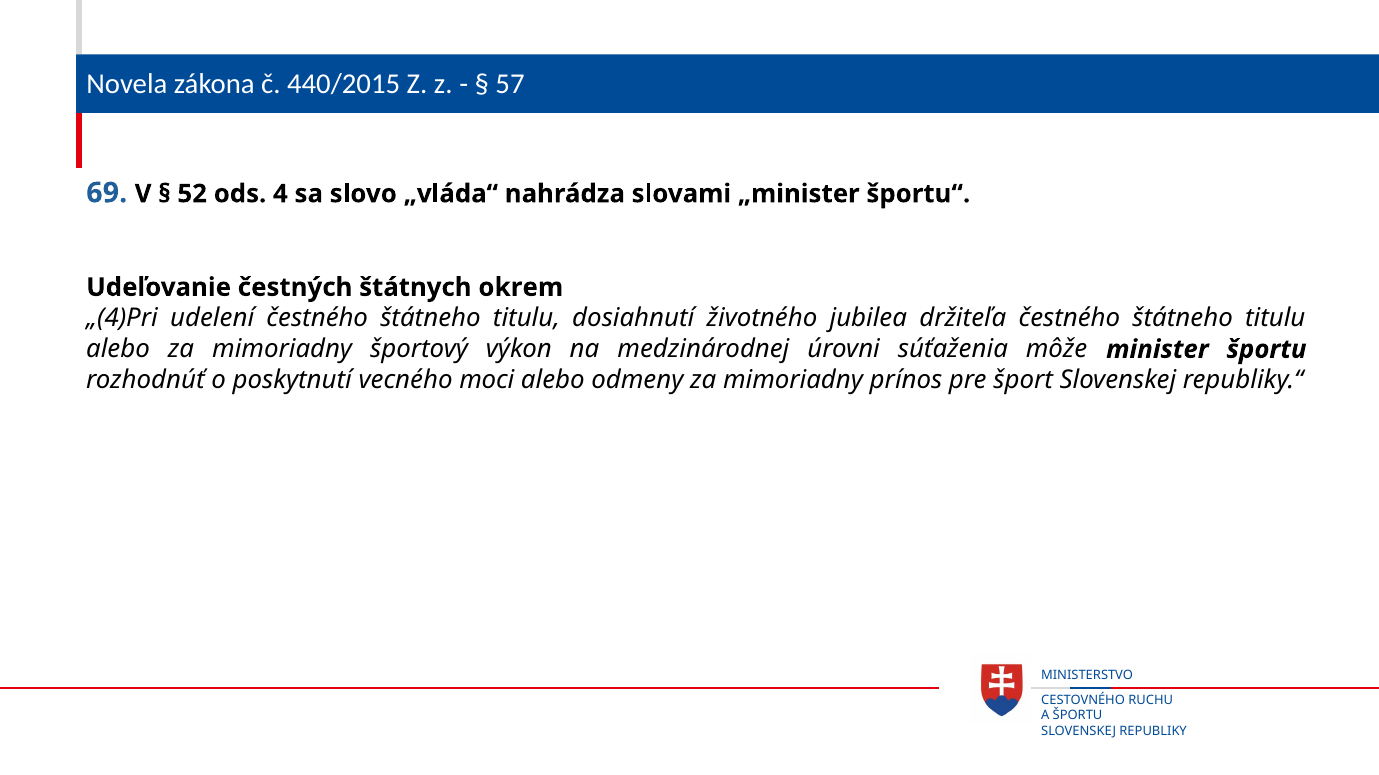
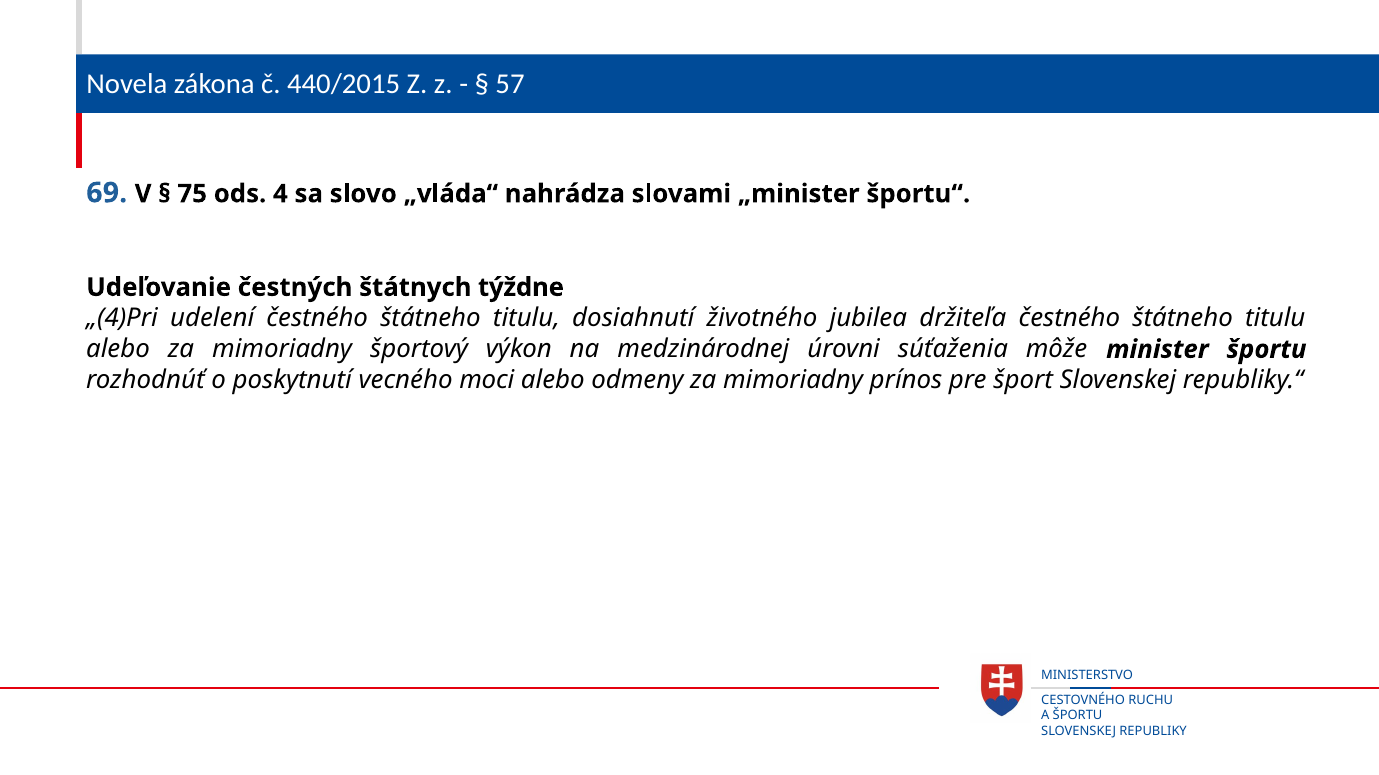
52: 52 -> 75 (192, 194)
okrem: okrem -> týždne (521, 288)
